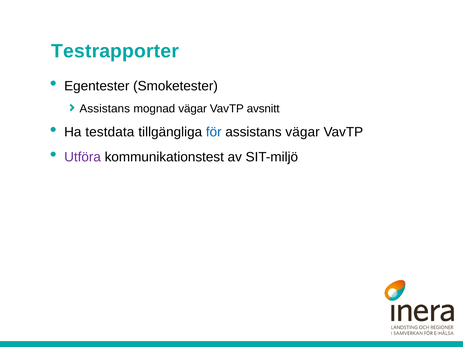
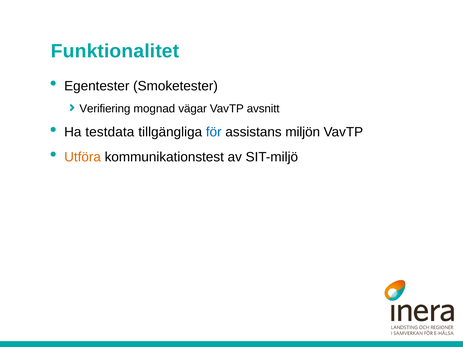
Testrapporter: Testrapporter -> Funktionalitet (115, 51)
Assistans: Assistans -> Verifiering (105, 109)
assistans vägar: vägar -> miljön (303, 132)
Utföra colour: purple -> orange (83, 157)
